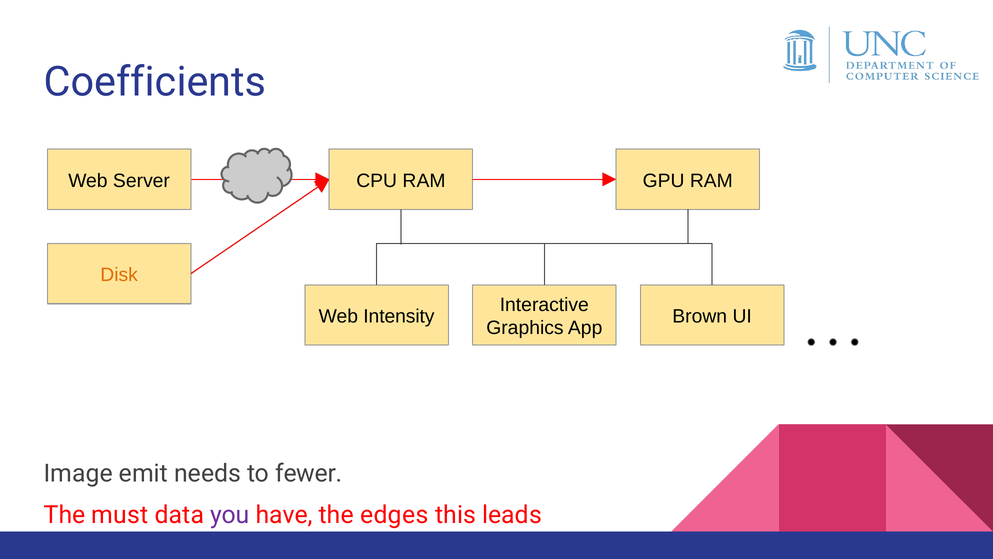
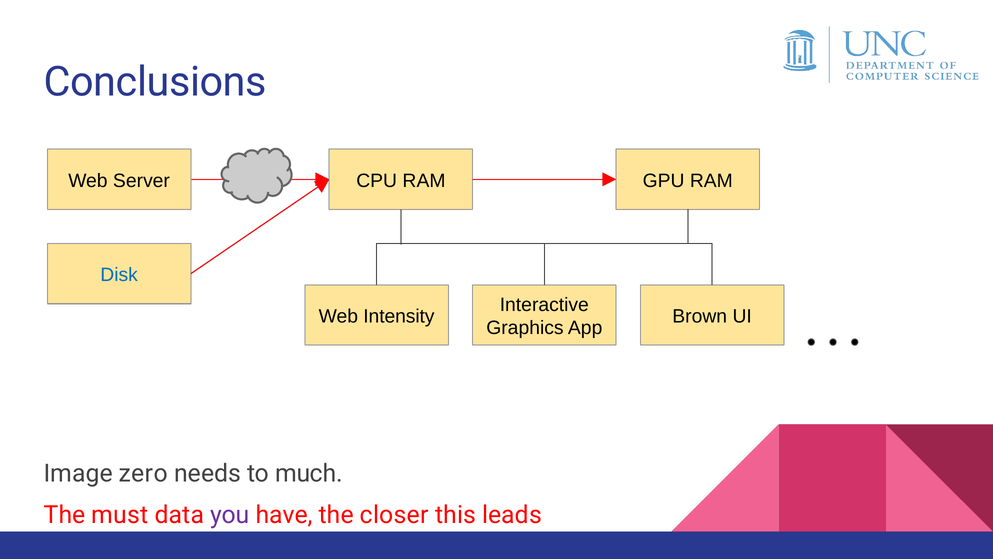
Coefficients: Coefficients -> Conclusions (155, 82)
Disk colour: orange -> blue (119, 275)
emit: emit -> zero (143, 473)
fewer: fewer -> much (309, 473)
edges: edges -> closer (394, 515)
